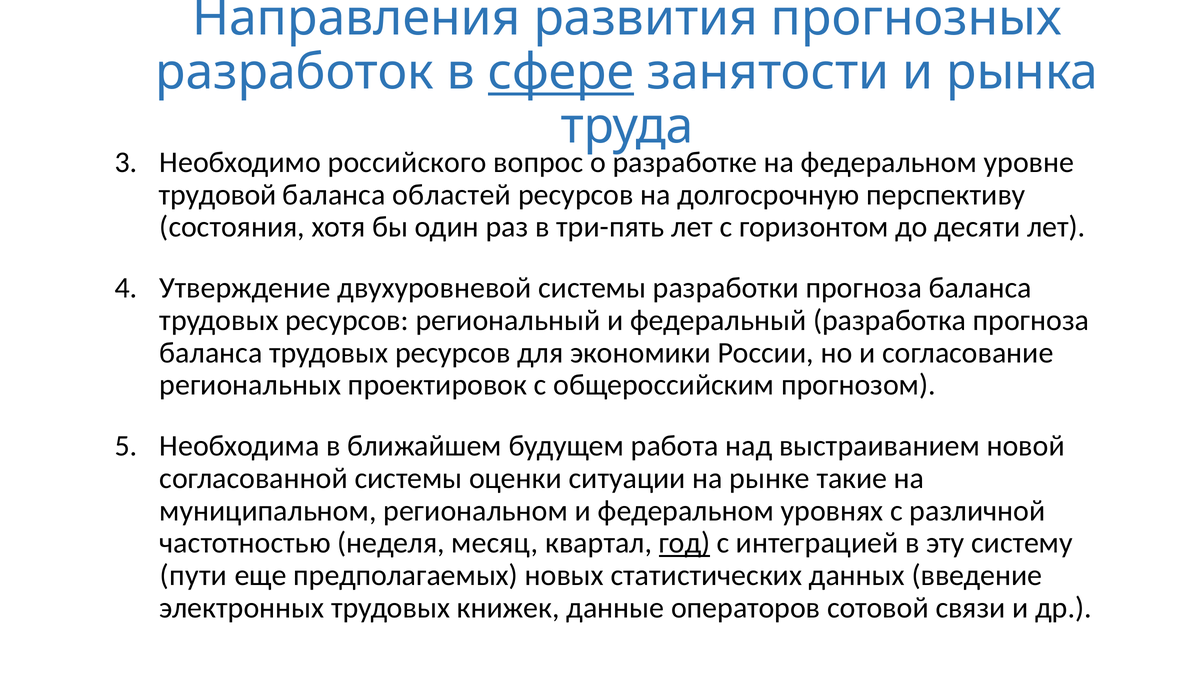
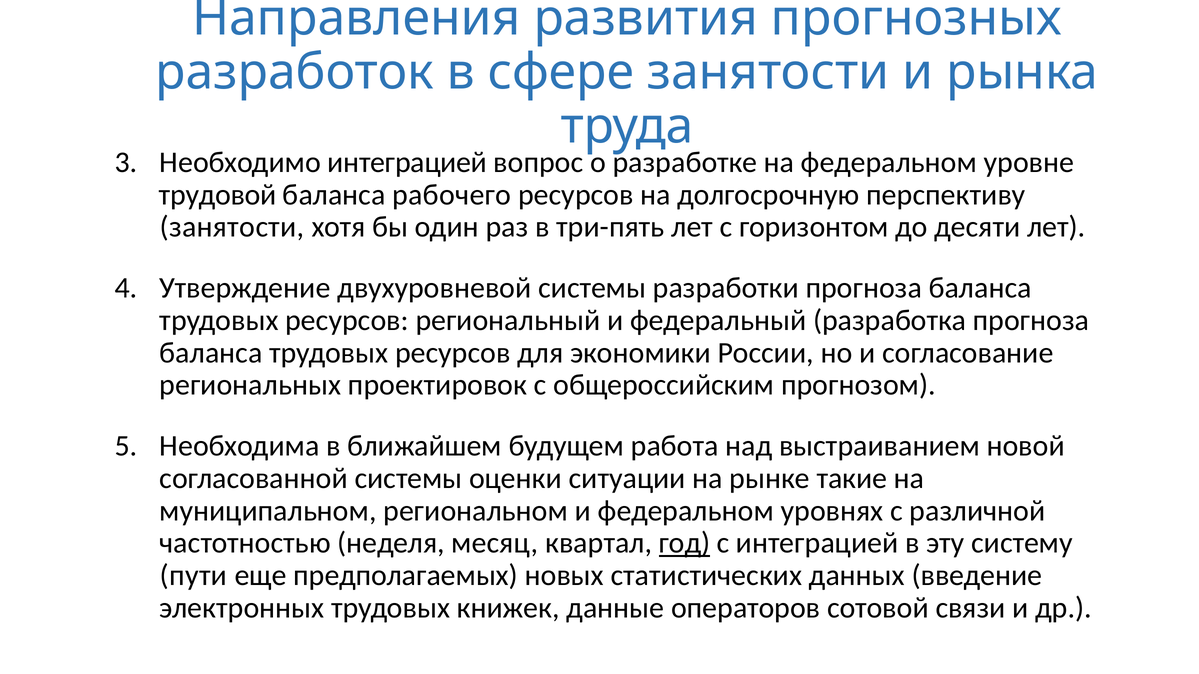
сфере underline: present -> none (561, 72)
Необходимо российского: российского -> интеграцией (407, 162)
областей: областей -> рабочего (452, 195)
состояния: состояния -> занятости (232, 227)
